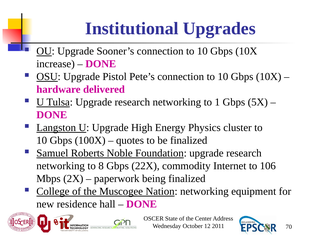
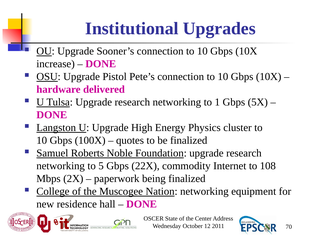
8: 8 -> 5 (101, 166)
106: 106 -> 108 (268, 166)
